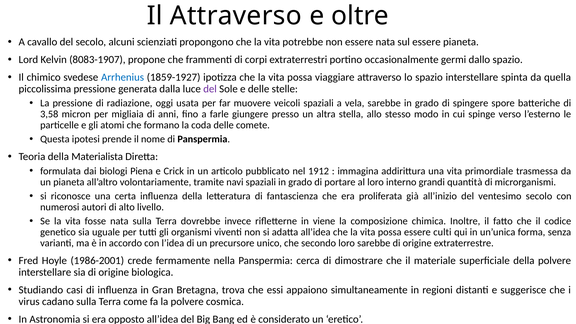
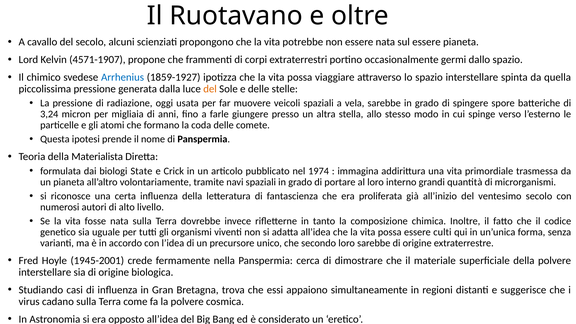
Il Attraverso: Attraverso -> Ruotavano (236, 16)
8083-1907: 8083-1907 -> 4571-1907 (97, 60)
del colour: purple -> orange (210, 89)
3,58: 3,58 -> 3,24 (49, 114)
Piena: Piena -> State (141, 171)
1912: 1912 -> 1974 (319, 171)
viene: viene -> tanto (324, 221)
1986-2001: 1986-2001 -> 1945-2001 (97, 260)
